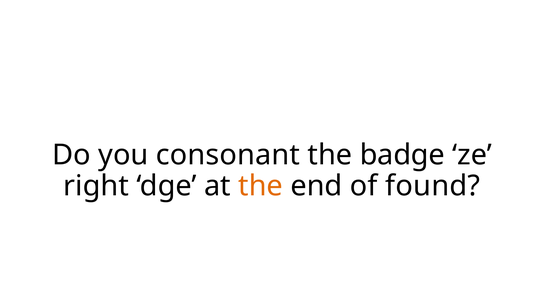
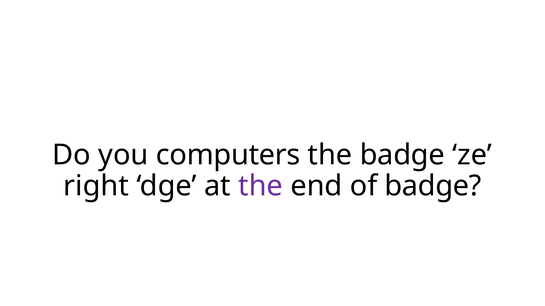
consonant: consonant -> computers (228, 155)
the colour: orange -> purple (261, 186)
of found: found -> badge (433, 186)
